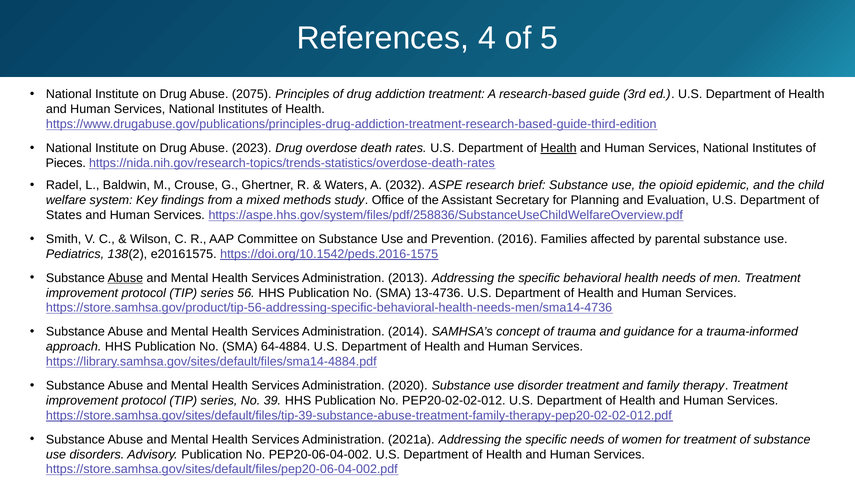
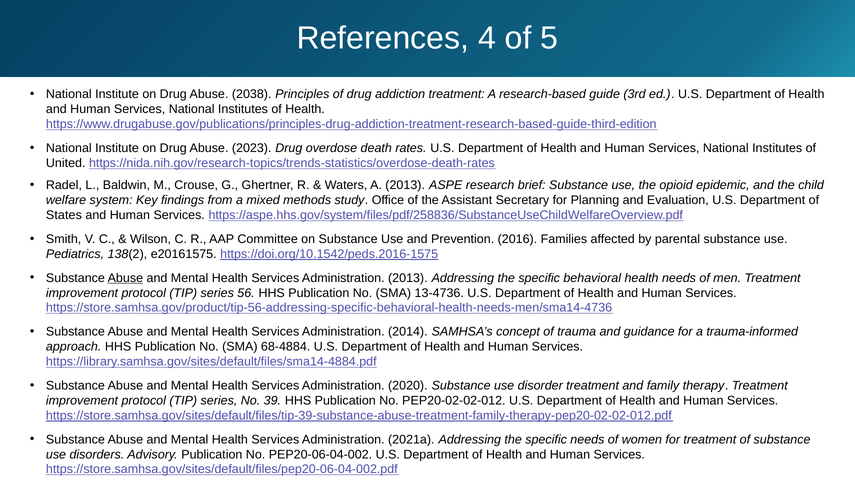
2075: 2075 -> 2038 (252, 94)
Health underline: present -> none (559, 148)
Pieces: Pieces -> United (66, 163)
A 2032: 2032 -> 2013 (405, 185)
64-4884: 64-4884 -> 68-4884 (286, 347)
